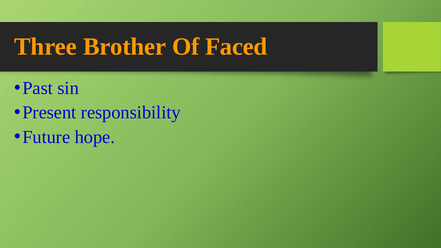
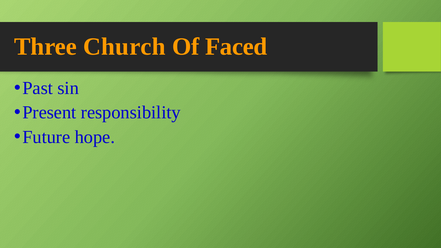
Brother: Brother -> Church (124, 47)
